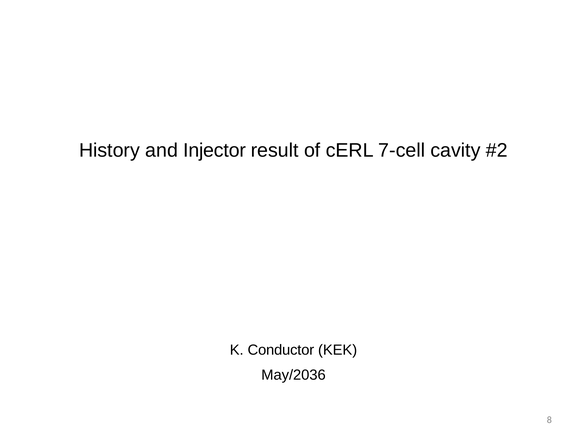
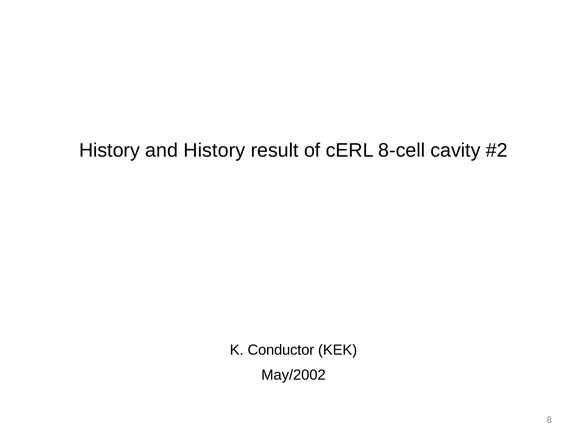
and Injector: Injector -> History (214, 151)
7-cell: 7-cell -> 8-cell (402, 151)
May/2036: May/2036 -> May/2002 (293, 375)
